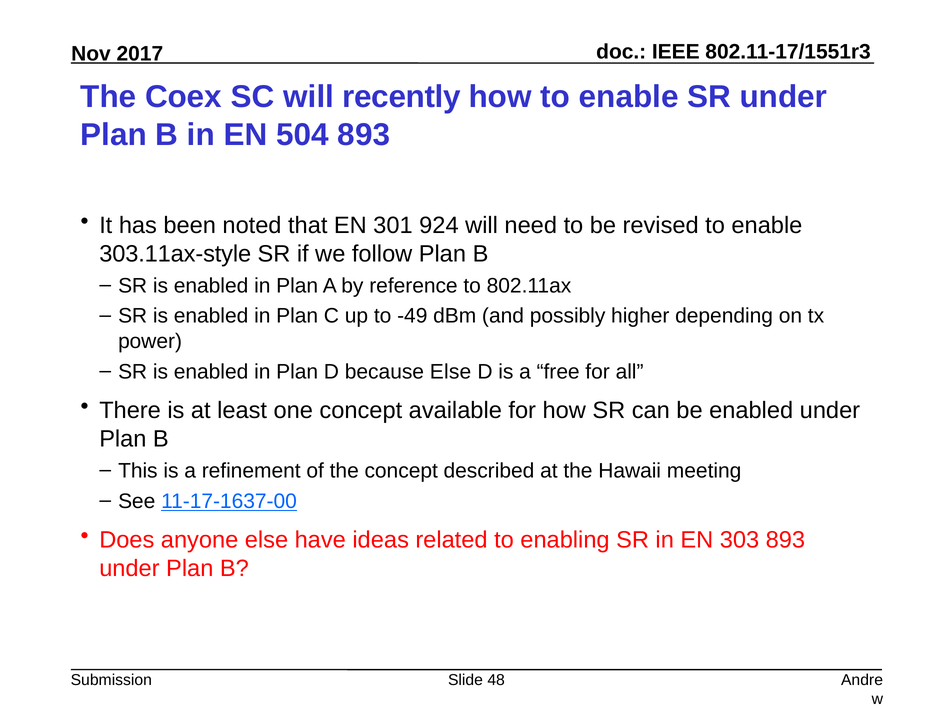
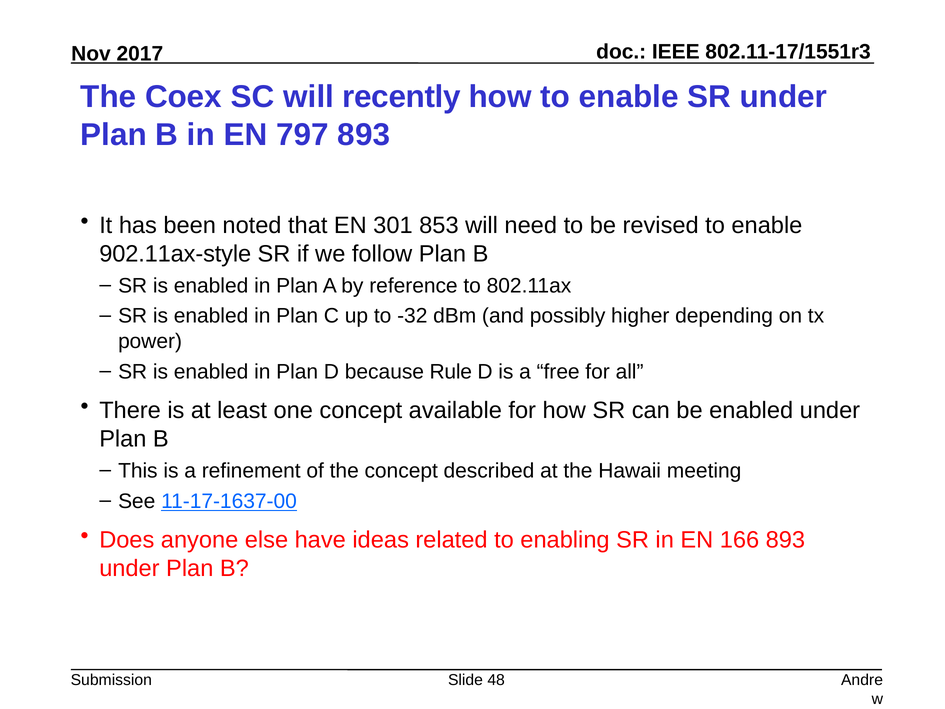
504: 504 -> 797 (302, 135)
924: 924 -> 853 (439, 225)
303.11ax-style: 303.11ax-style -> 902.11ax-style (175, 254)
-49: -49 -> -32 (412, 316)
because Else: Else -> Rule (451, 372)
303: 303 -> 166 (740, 540)
